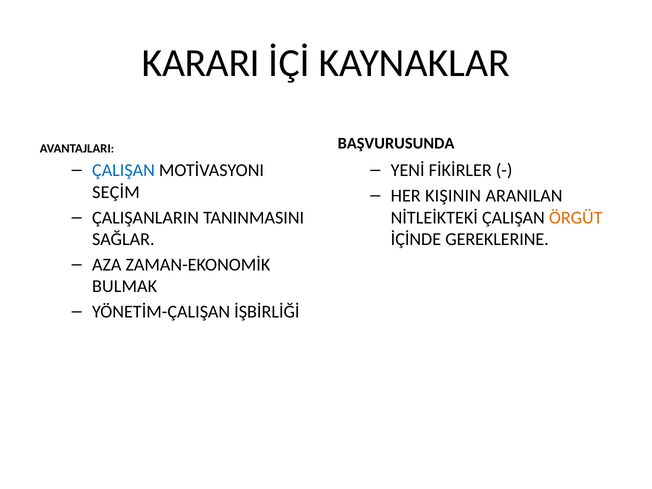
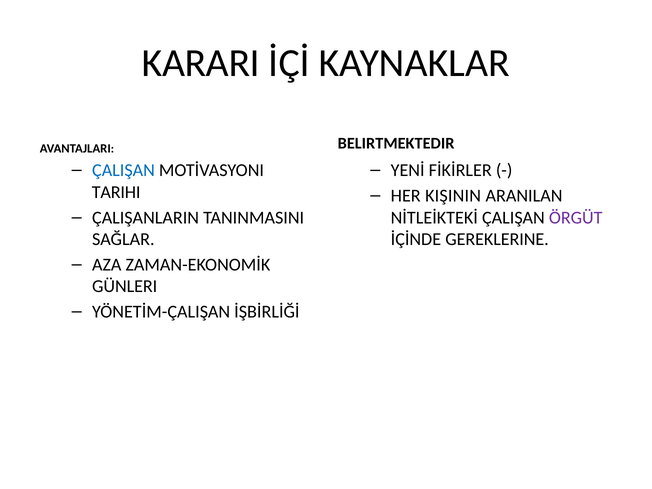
BAŞVURUSUNDA: BAŞVURUSUNDA -> BELIRTMEKTEDIR (396, 143)
SEÇİM: SEÇİM -> TARIHI (116, 192)
ÖRGÜT colour: orange -> purple (576, 218)
BULMAK: BULMAK -> GÜNLERI (125, 286)
